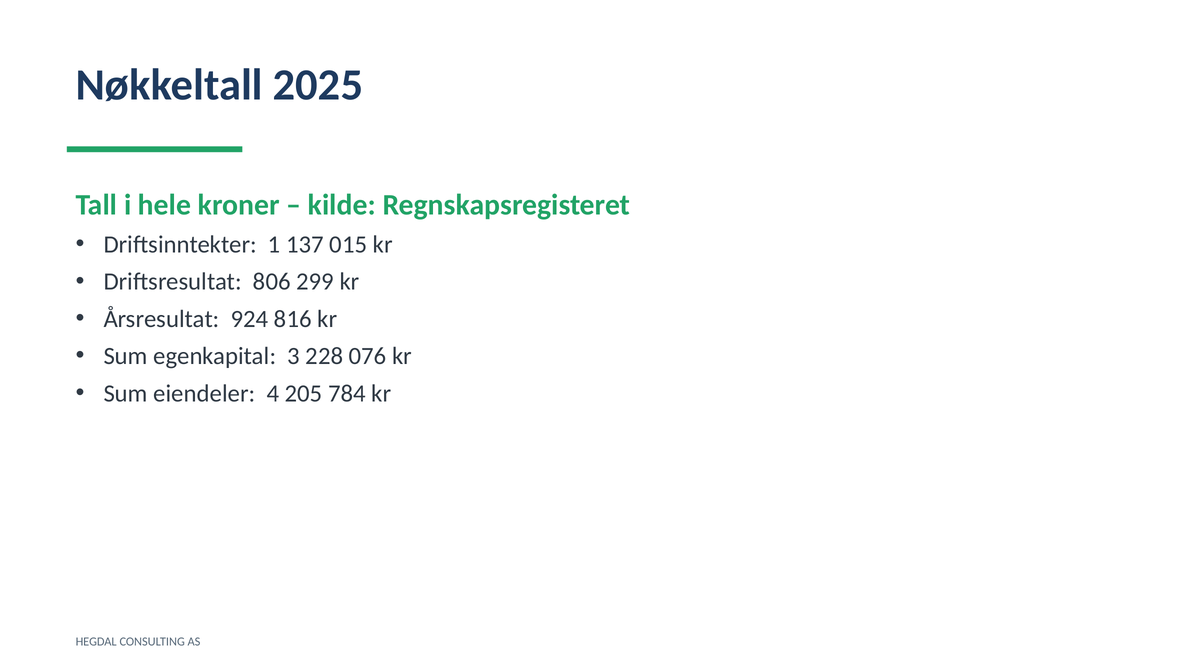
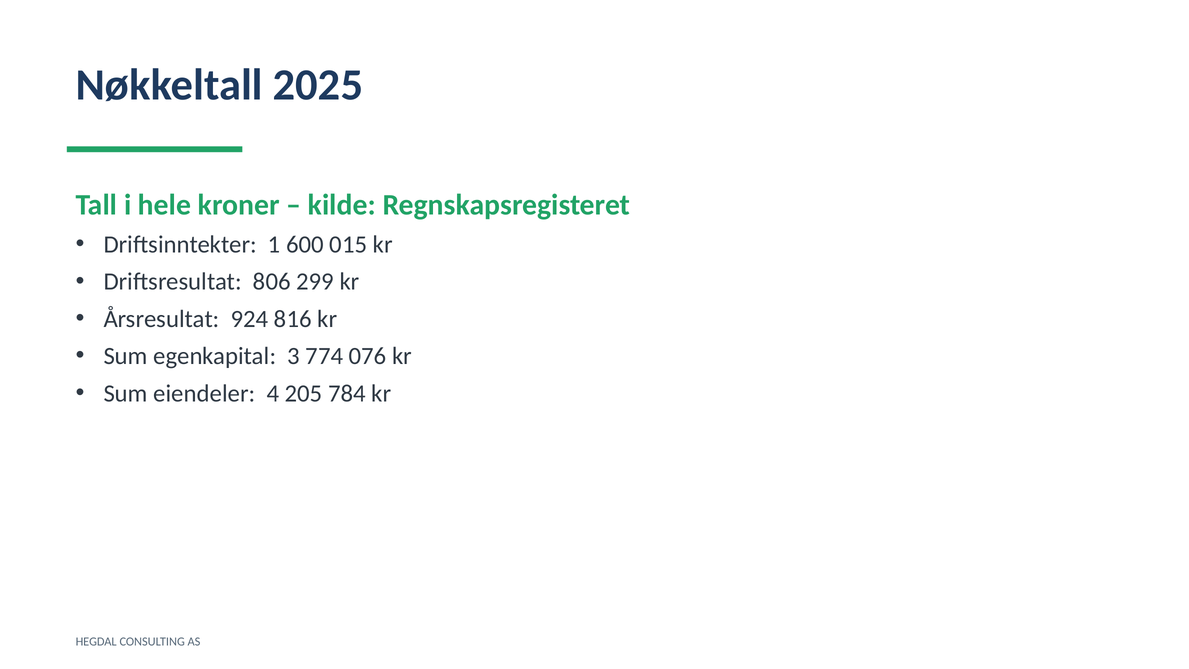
137: 137 -> 600 (305, 244)
228: 228 -> 774 (324, 356)
